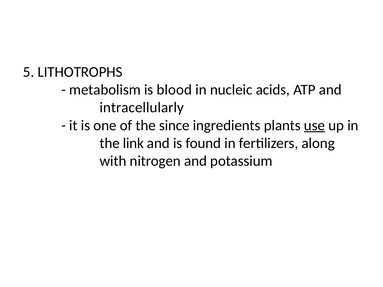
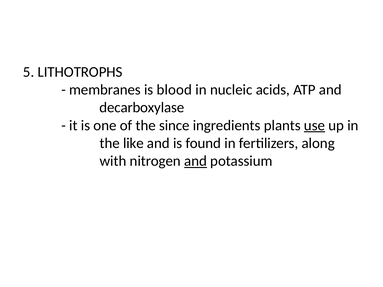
metabolism: metabolism -> membranes (105, 90)
intracellularly: intracellularly -> decarboxylase (142, 108)
link: link -> like (133, 143)
and underline: none -> present (196, 161)
